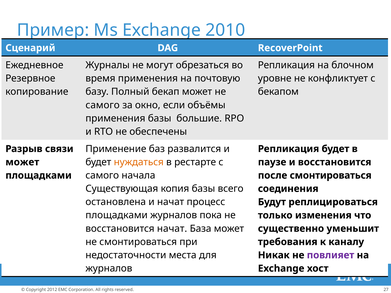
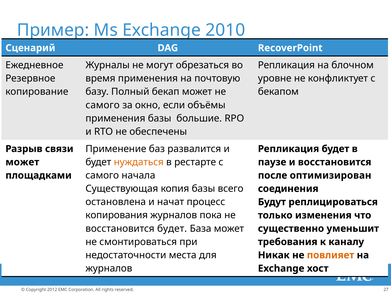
после смонтироваться: смонтироваться -> оптимизирован (331, 176)
площадками: площадками -> копирования (117, 215)
восстановится начат: начат -> будет (172, 229)
повлияет colour: purple -> orange (331, 255)
